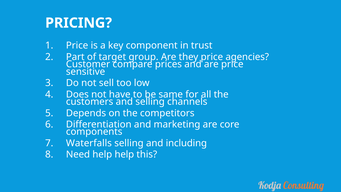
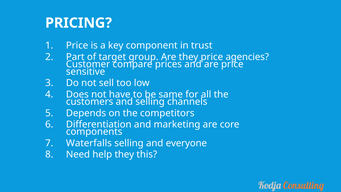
including: including -> everyone (186, 143)
help help: help -> they (124, 154)
